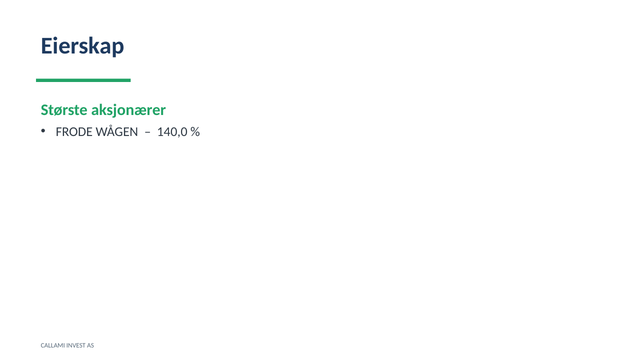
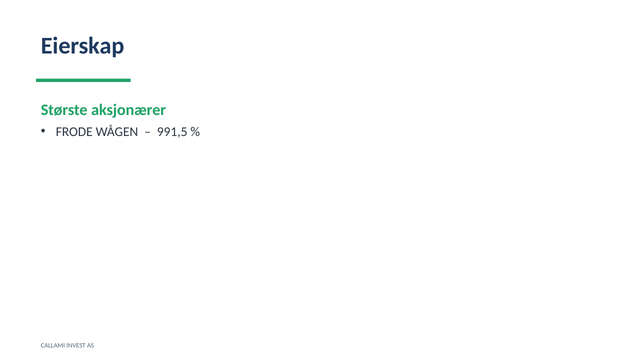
140,0: 140,0 -> 991,5 (172, 132)
